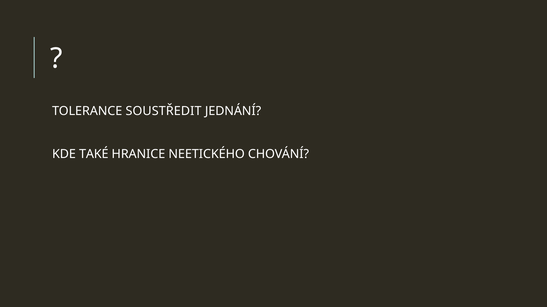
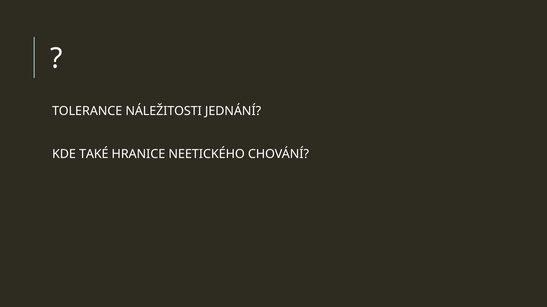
SOUSTŘEDIT: SOUSTŘEDIT -> NÁLEŽITOSTI (164, 111)
